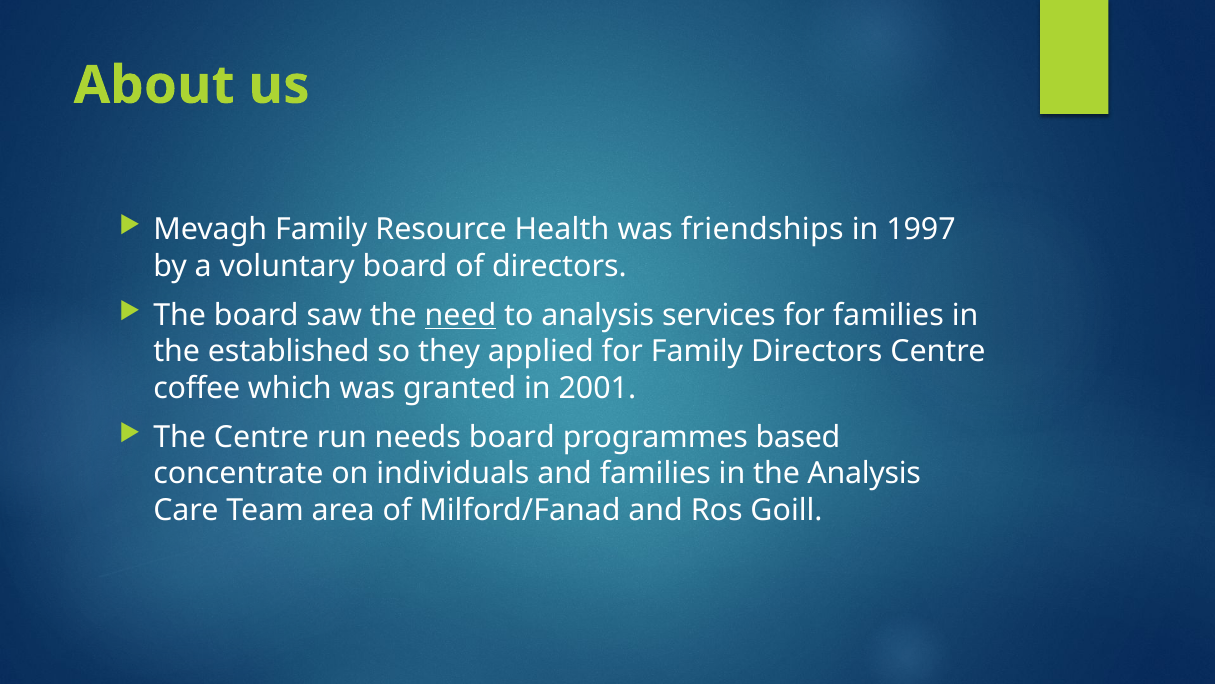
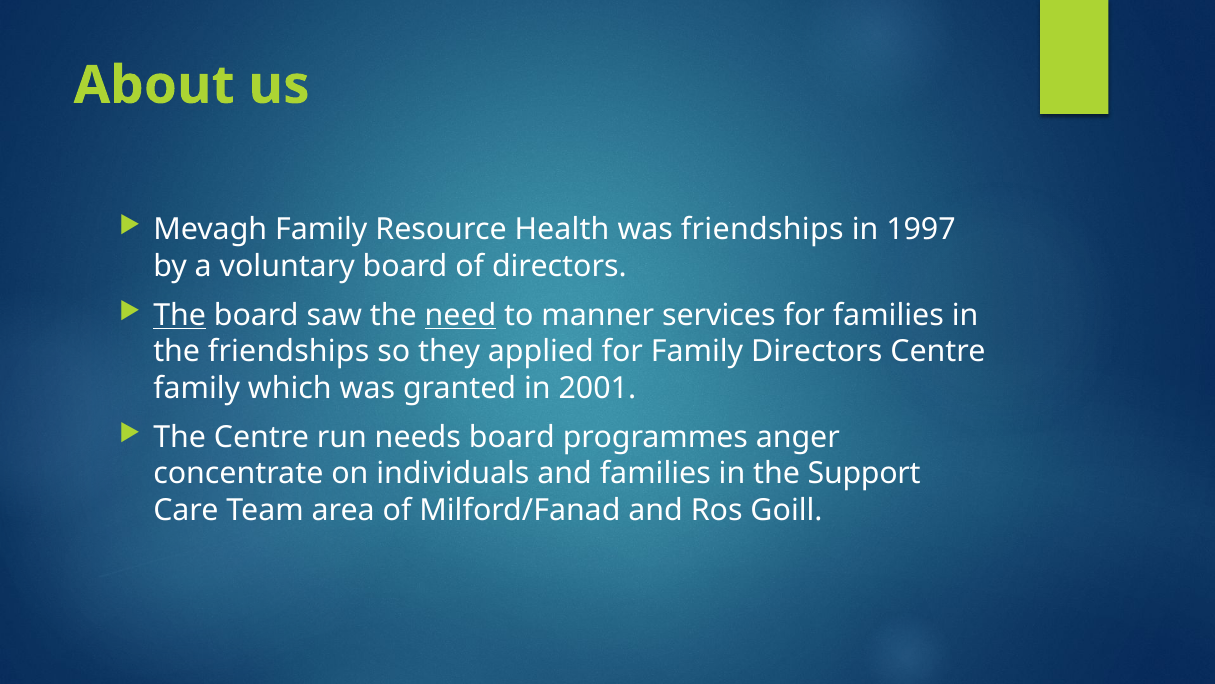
The underline: none -> present (180, 315)
to analysis: analysis -> manner (598, 315)
the established: established -> friendships (289, 352)
coffee: coffee -> family (197, 388)
based: based -> anger (798, 437)
the Analysis: Analysis -> Support (864, 474)
